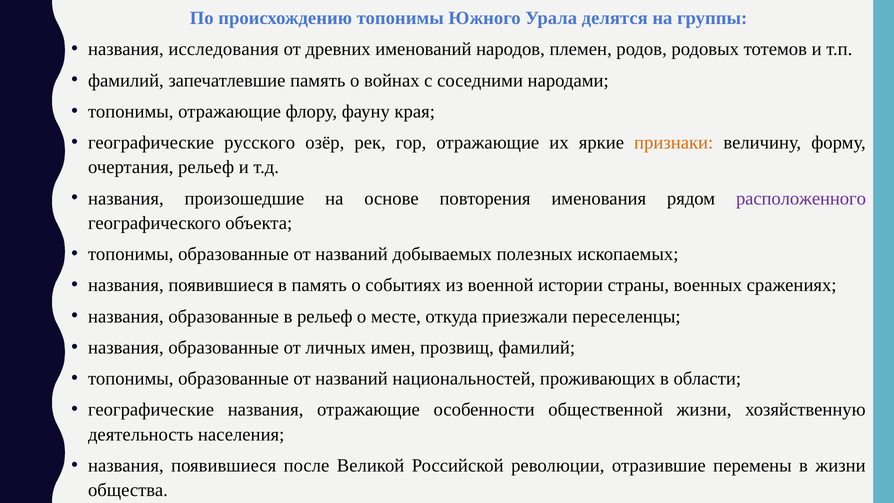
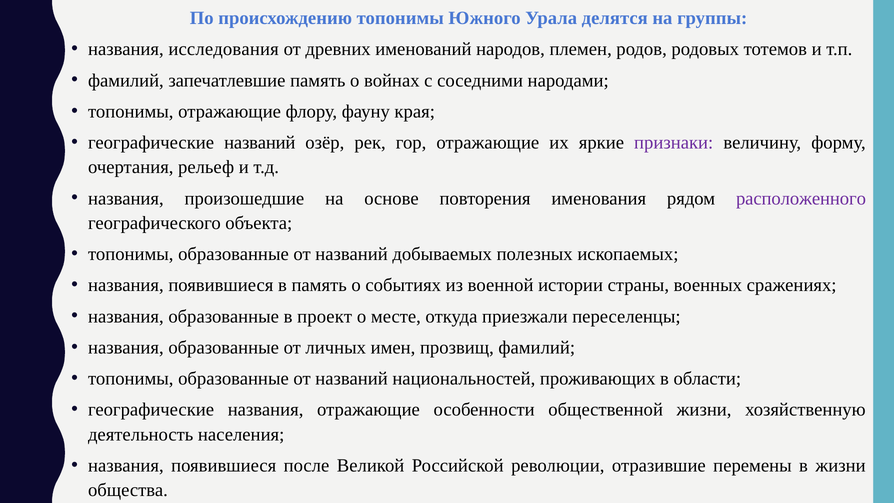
географические русского: русского -> названий (260, 143)
признаки colour: orange -> purple (674, 143)
в рельеф: рельеф -> проект (325, 316)
